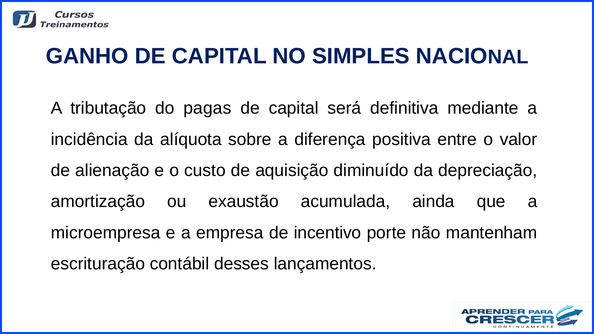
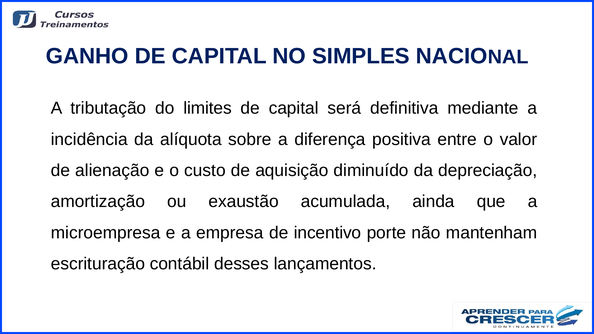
pagas: pagas -> limites (208, 108)
